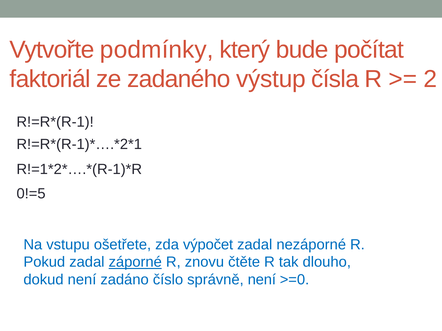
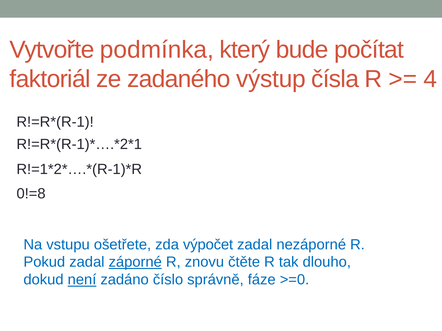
podmínky: podmínky -> podmínka (157, 50)
2: 2 -> 4 (430, 79)
0!=5: 0!=5 -> 0!=8 (31, 194)
není underline: none -> present (82, 280)
správně není: není -> fáze (262, 280)
